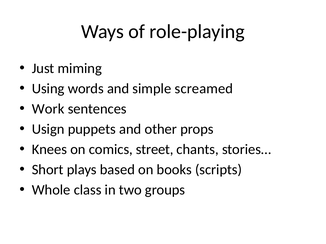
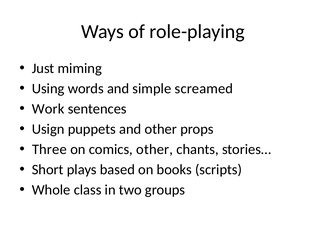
Knees: Knees -> Three (49, 150)
comics street: street -> other (155, 150)
